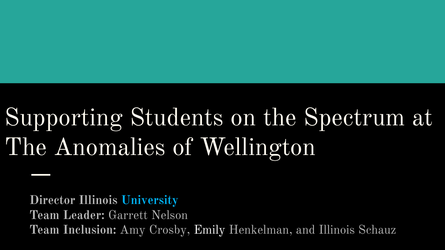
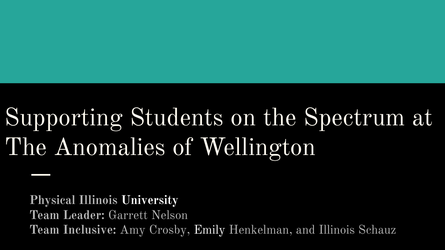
Director: Director -> Physical (52, 200)
University colour: light blue -> white (150, 200)
Inclusion: Inclusion -> Inclusive (90, 230)
